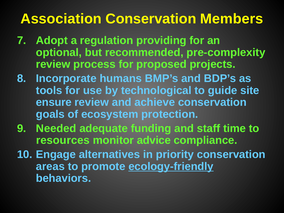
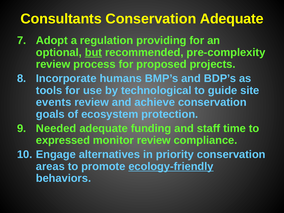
Association: Association -> Consultants (61, 19)
Conservation Members: Members -> Adequate (232, 19)
but underline: none -> present (93, 52)
ensure: ensure -> events (54, 102)
resources: resources -> expressed (63, 140)
monitor advice: advice -> review (154, 140)
